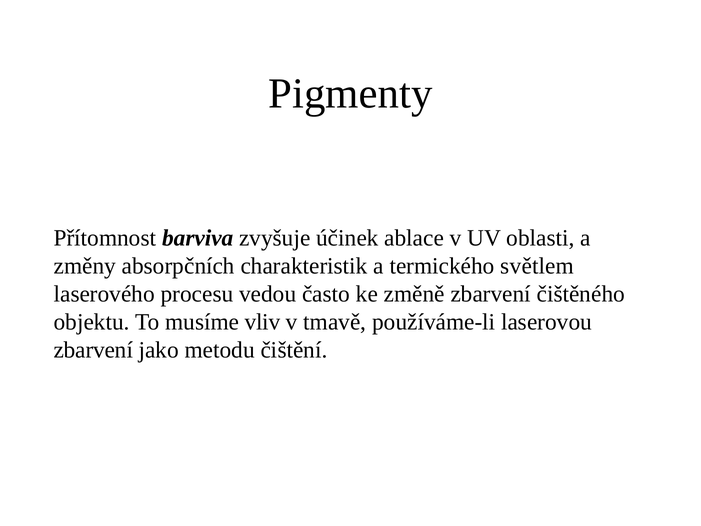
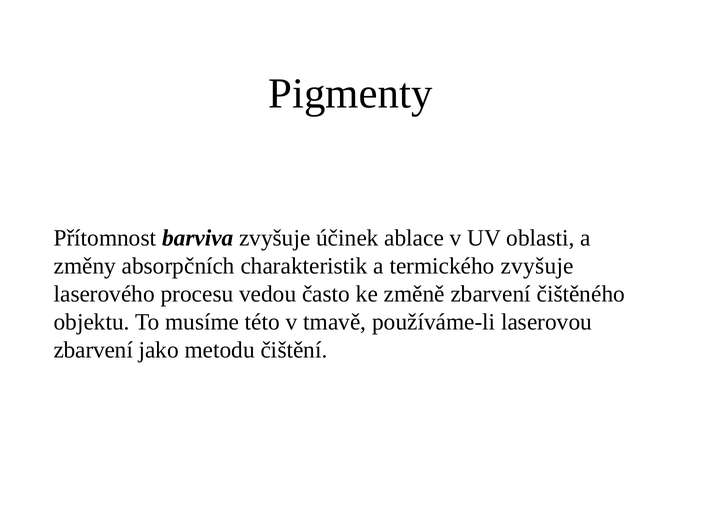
termického světlem: světlem -> zvyšuje (537, 266)
vliv: vliv -> této (262, 322)
